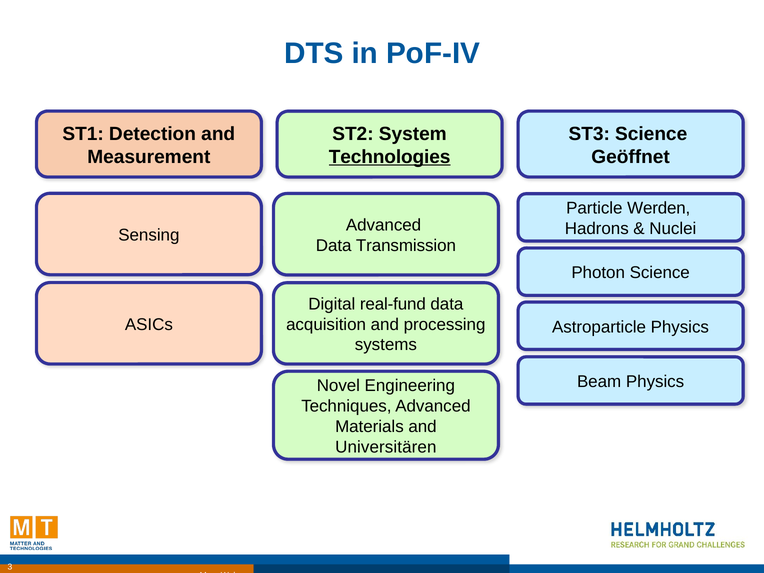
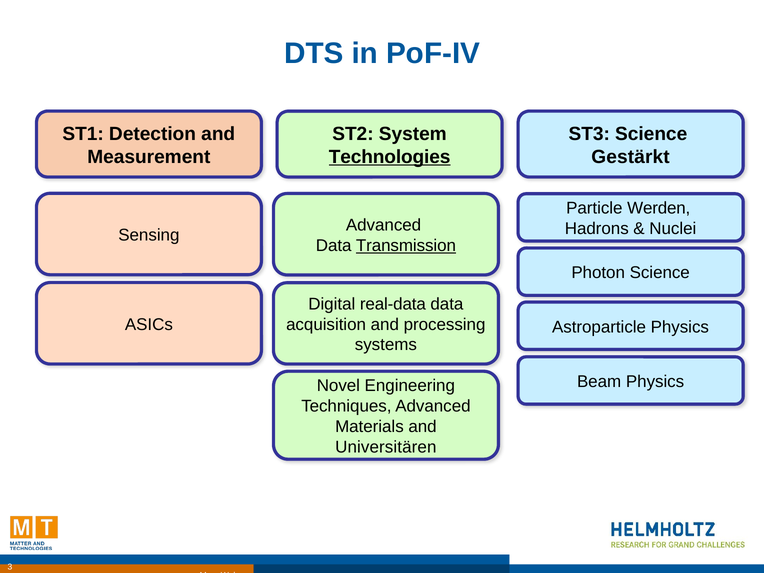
Geöffnet: Geöffnet -> Gestärkt (631, 157)
Transmission underline: none -> present (406, 246)
real-fund: real-fund -> real-data (393, 304)
